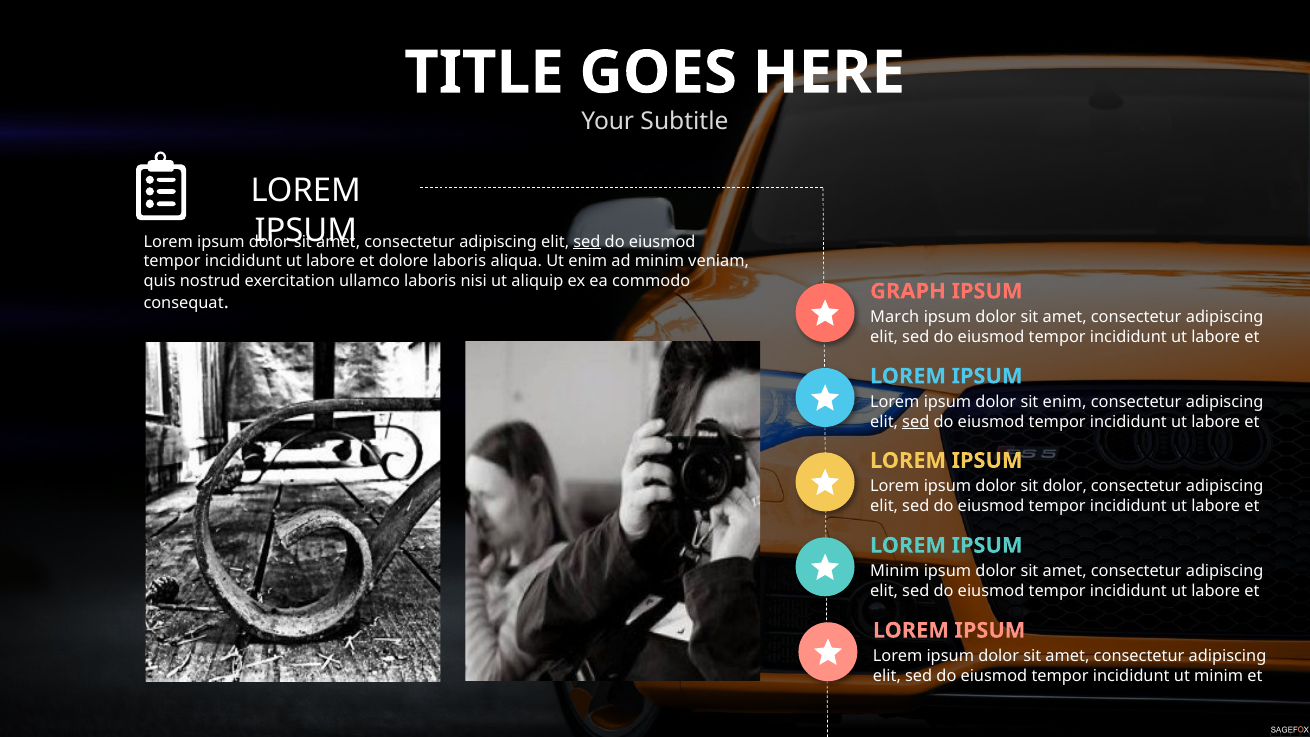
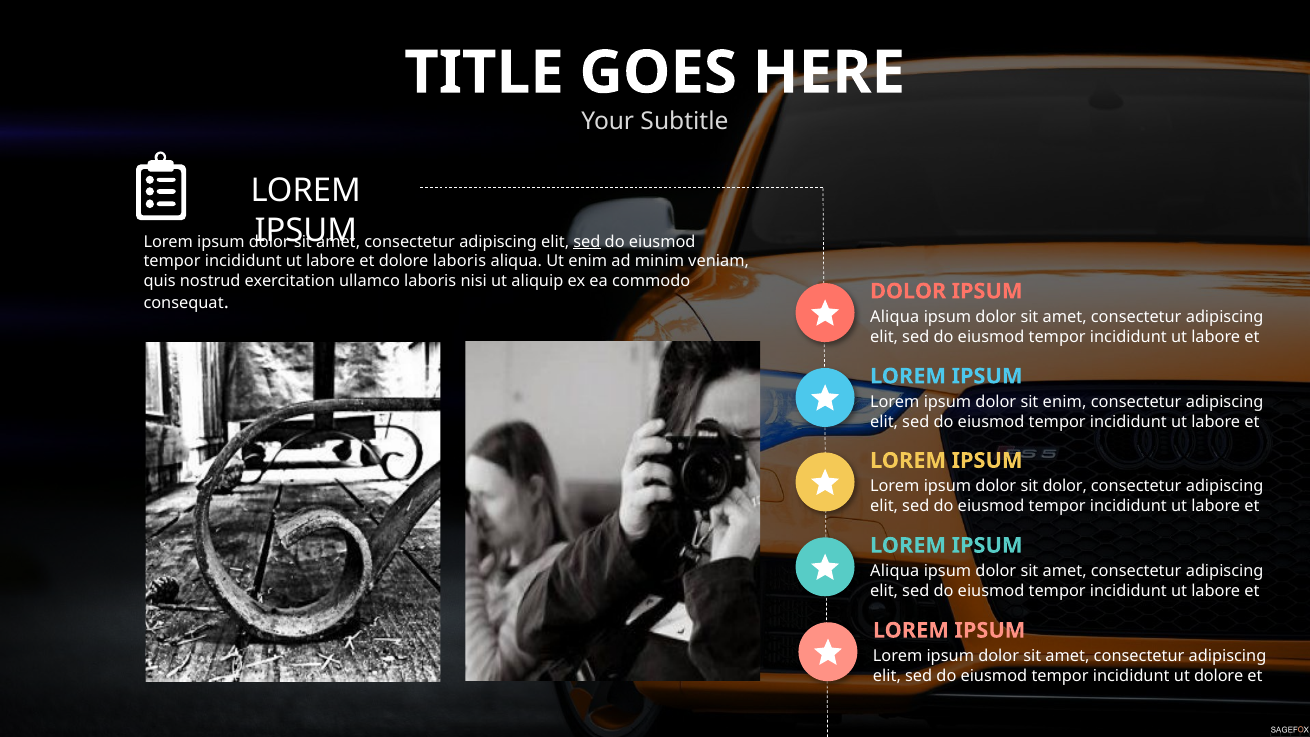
GRAPH: GRAPH -> DOLOR (908, 291)
March: March -> Aliqua (895, 317)
sed underline: present -> none (916, 422)
Minim: Minim -> Aliqua (895, 571)
ut minim: minim -> dolore (1219, 676)
